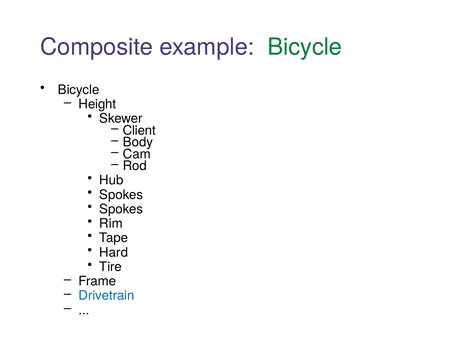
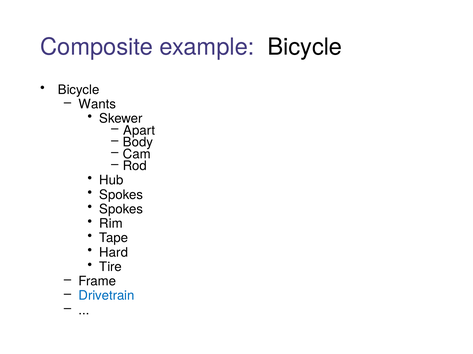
Bicycle colour: green -> black (305, 47)
Height: Height -> Wants (97, 104)
Client: Client -> Apart (139, 131)
